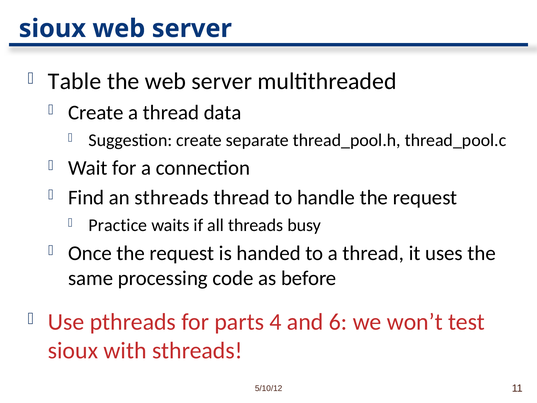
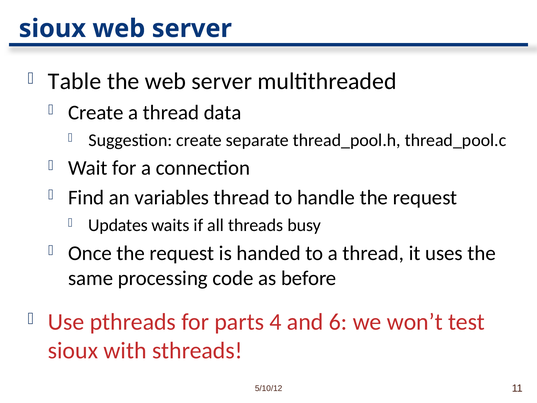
an sthreads: sthreads -> variables (172, 198)
Practice: Practice -> Updates (118, 225)
